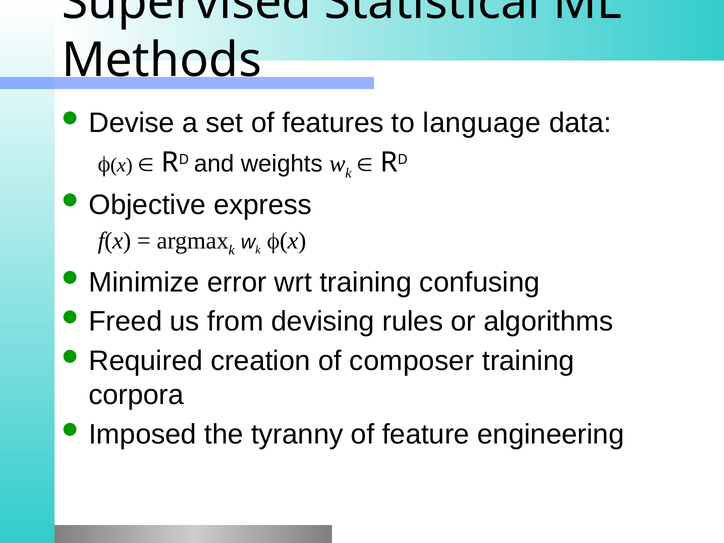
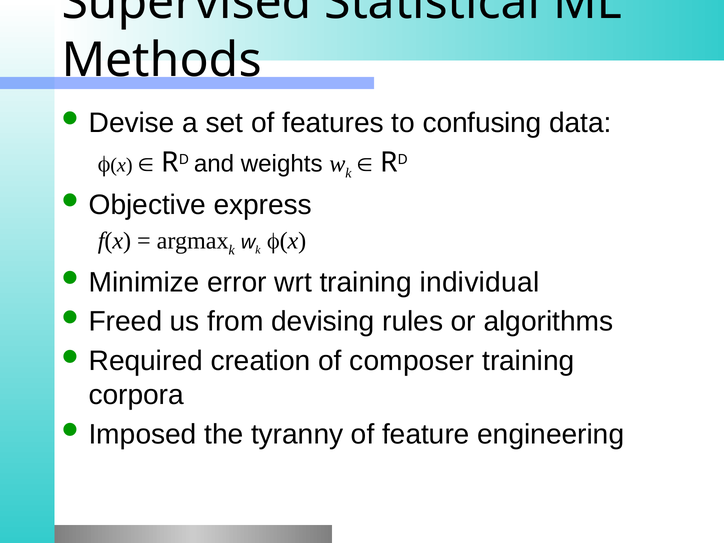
language: language -> confusing (482, 123)
confusing: confusing -> individual (480, 282)
